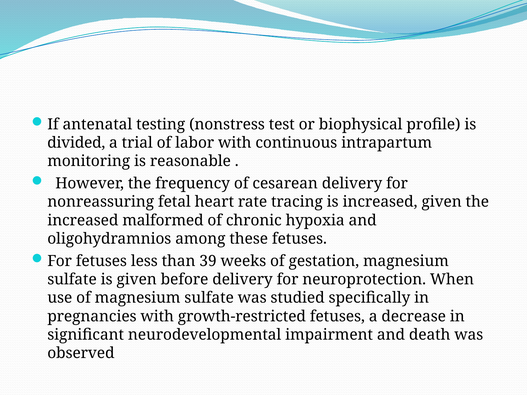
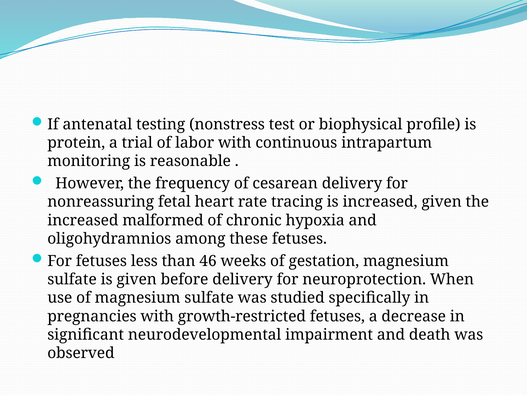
divided: divided -> protein (76, 143)
39: 39 -> 46 (208, 261)
